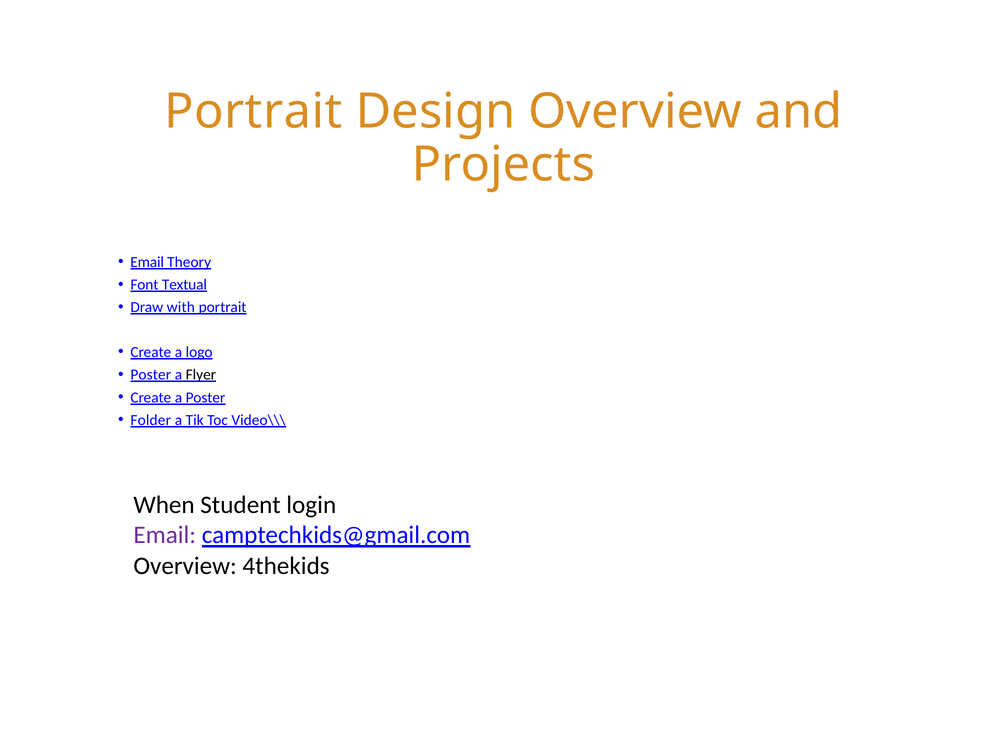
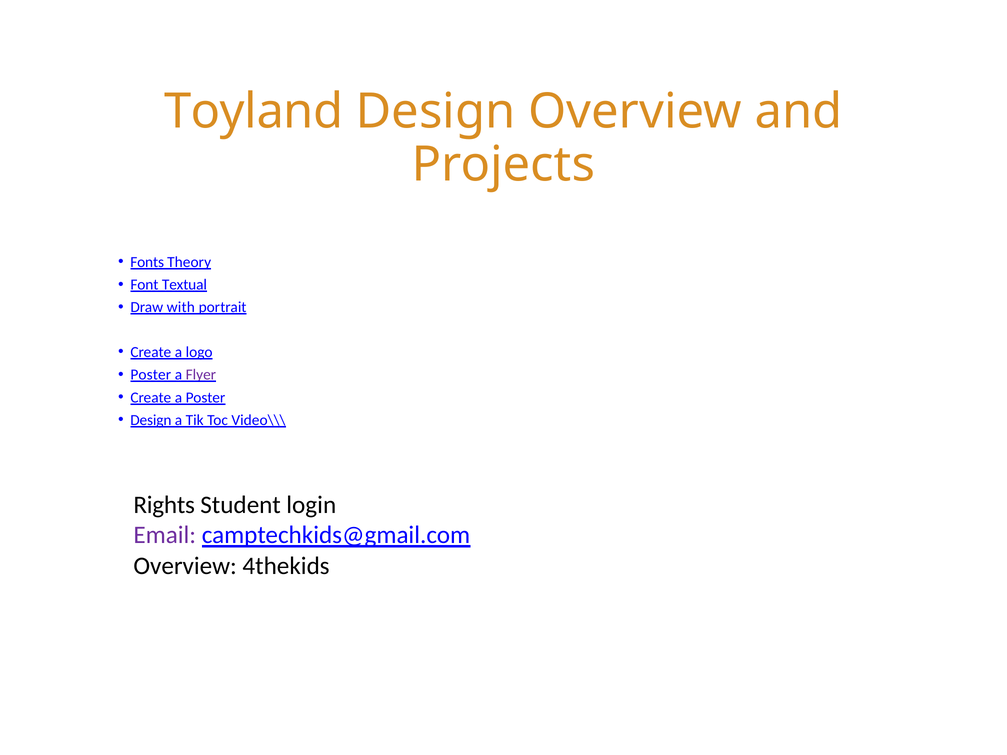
Portrait: Portrait -> Toyland (254, 112)
Email: Email -> Fonts (147, 262)
Flyer colour: black -> purple (201, 375)
Folder: Folder -> Design (151, 420)
When: When -> Rights (164, 505)
